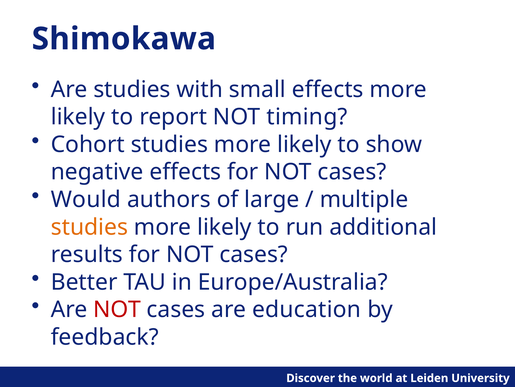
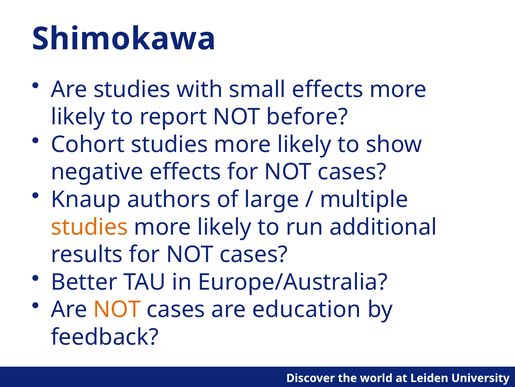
timing: timing -> before (307, 117)
Would: Would -> Knaup (86, 199)
NOT colour: red -> orange (117, 309)
